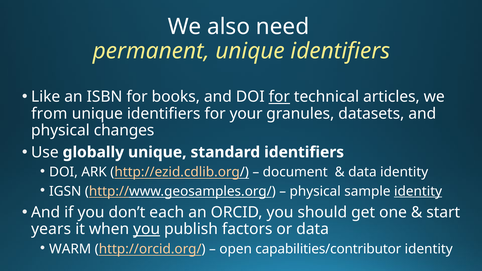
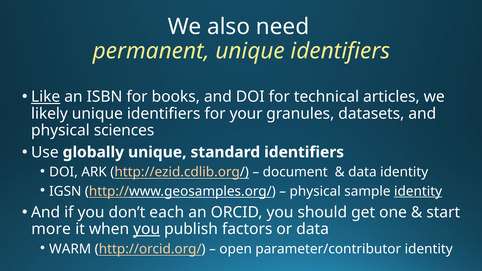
Like underline: none -> present (46, 97)
for underline: present -> none (279, 97)
from: from -> likely (49, 114)
changes: changes -> sciences (124, 130)
years: years -> more (51, 229)
capabilities/contributor: capabilities/contributor -> parameter/contributor (328, 249)
